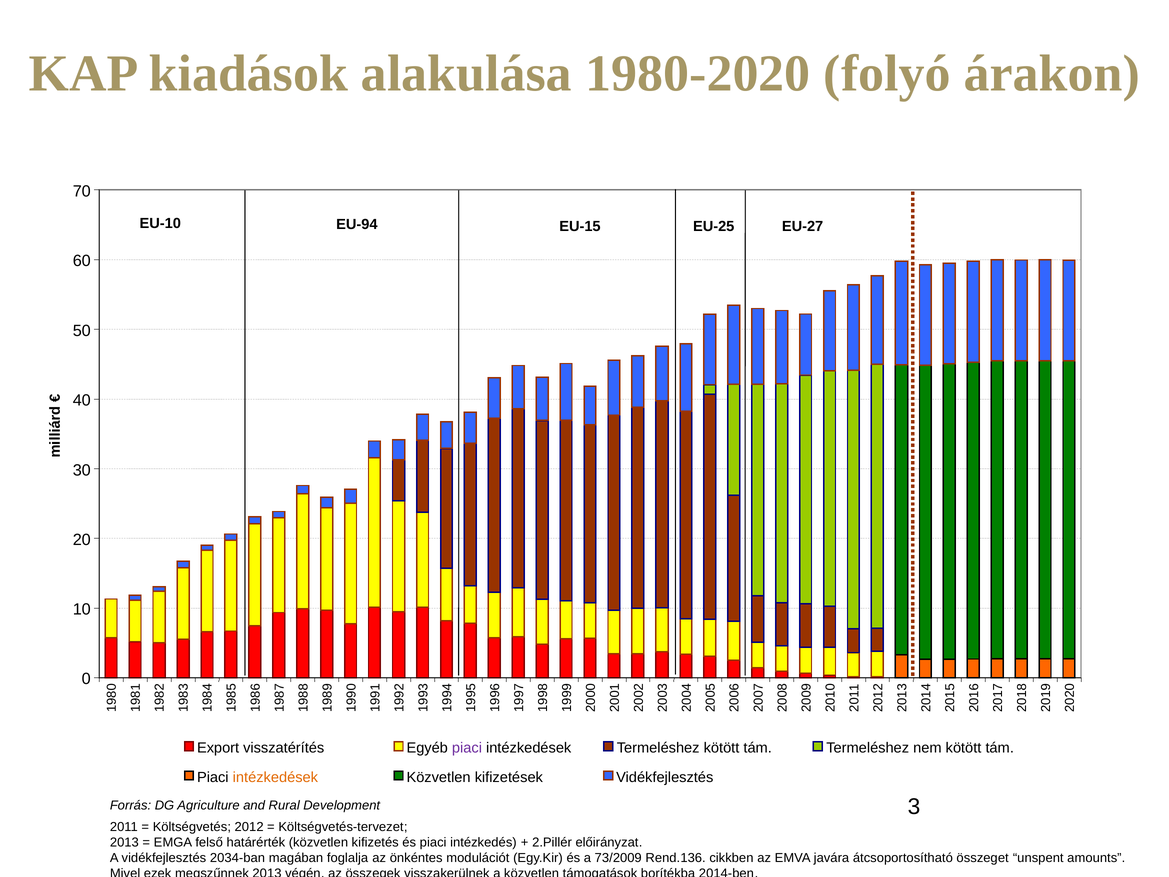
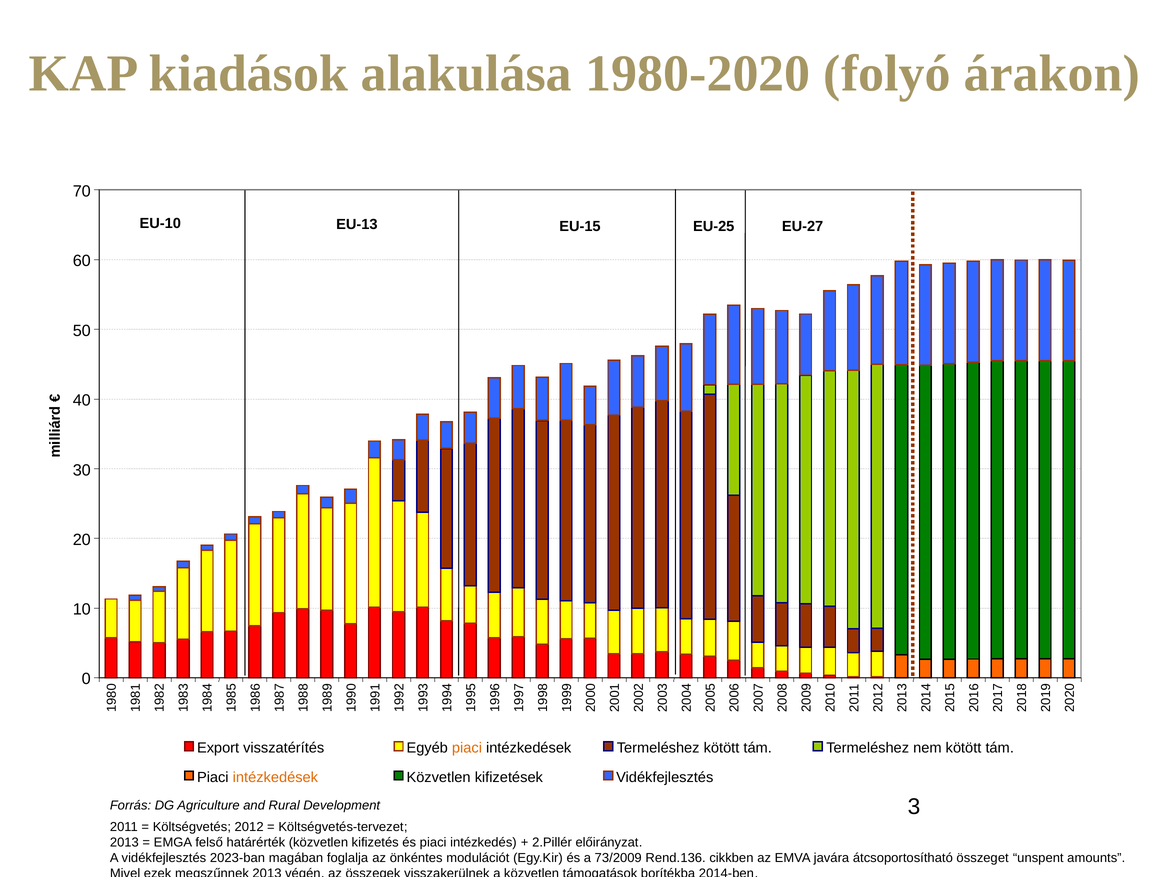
EU-94: EU-94 -> EU-13 (357, 225)
piaci colour: purple -> orange (467, 748)
2034-ban: 2034-ban -> 2023-ban (237, 858)
